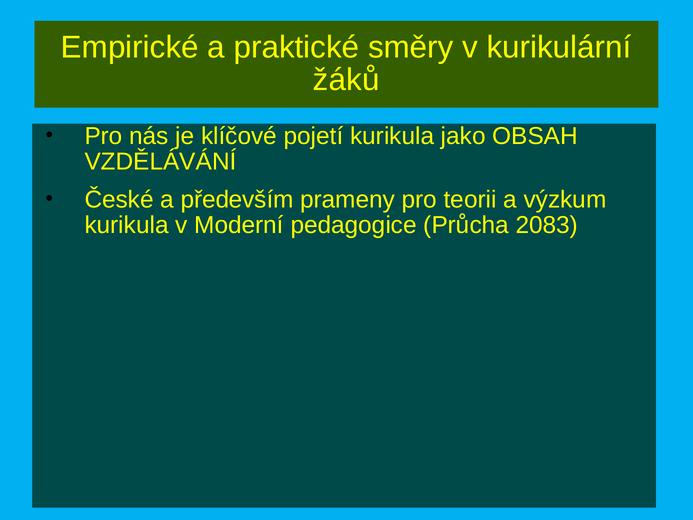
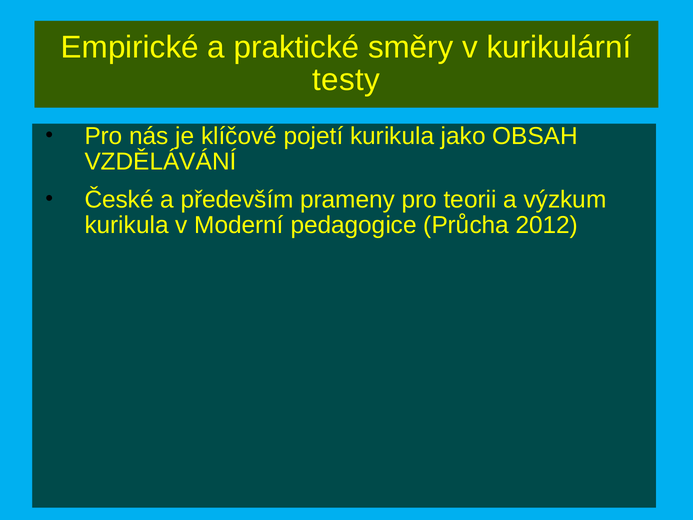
žáků: žáků -> testy (346, 80)
2083: 2083 -> 2012 (547, 225)
